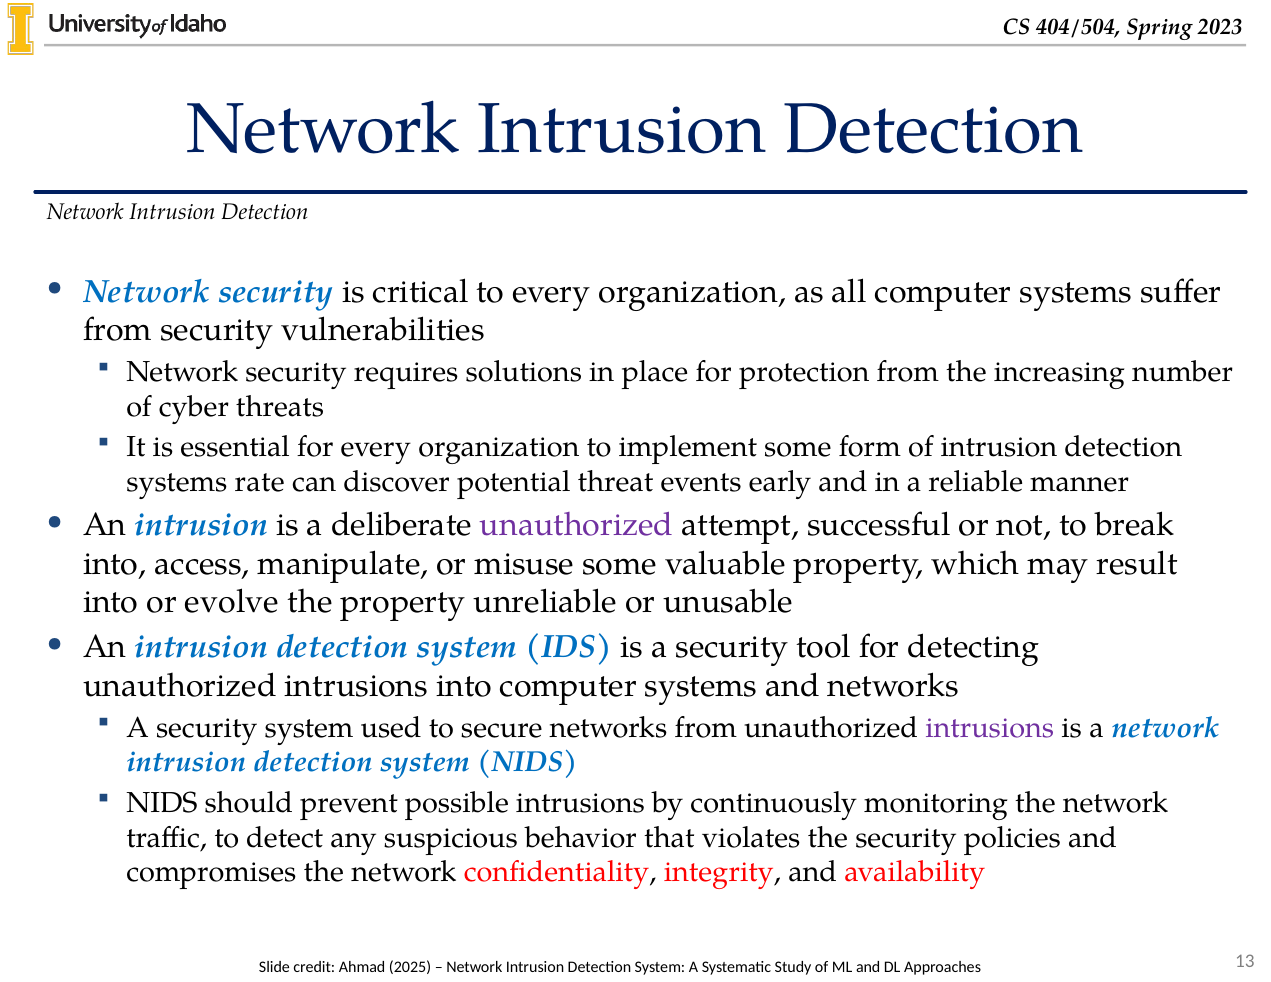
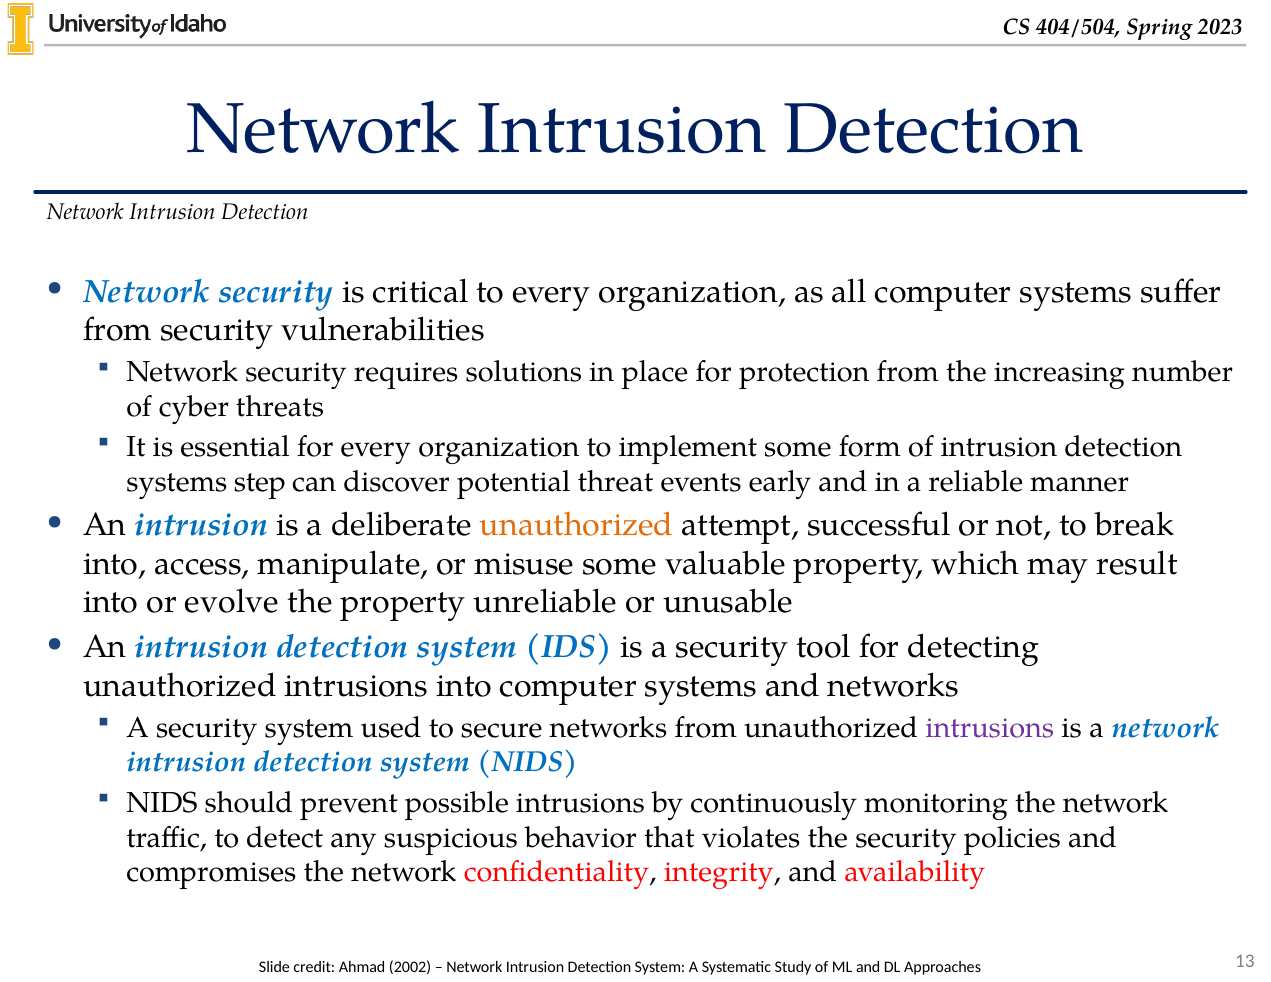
rate: rate -> step (260, 482)
unauthorized colour: purple -> orange (577, 525)
2025: 2025 -> 2002 (410, 967)
